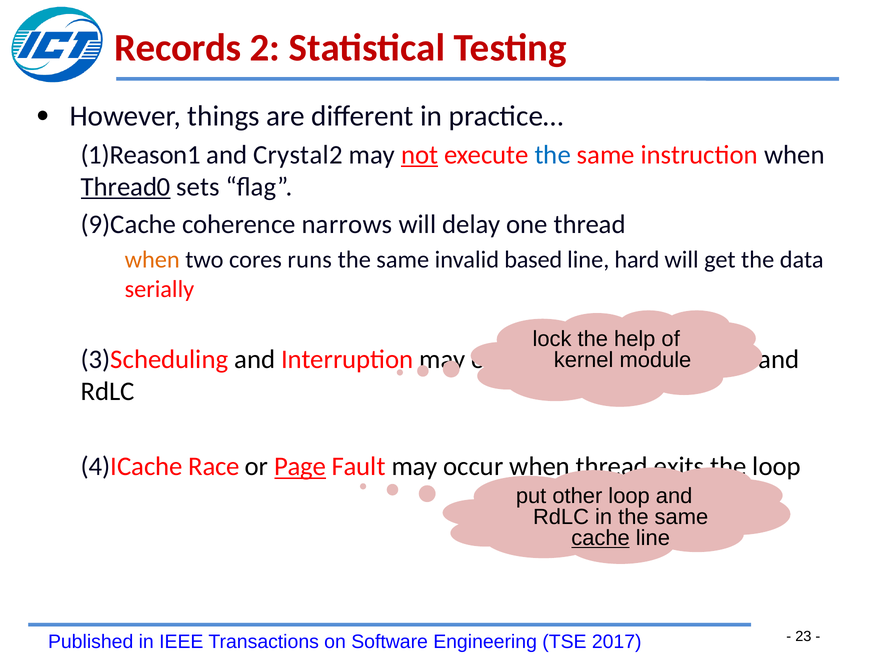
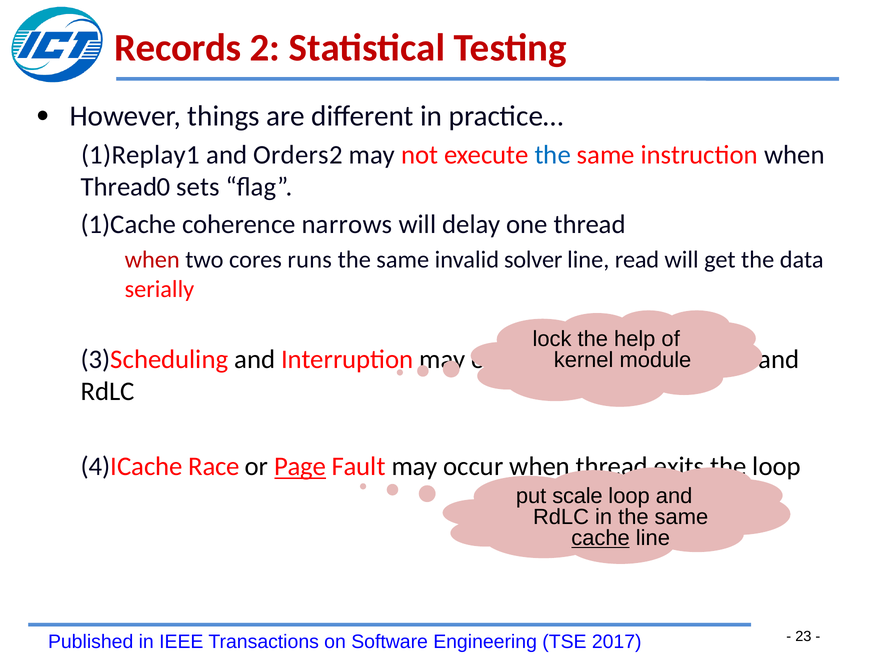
1)Reason1: 1)Reason1 -> 1)Replay1 (140, 155)
Crystal2: Crystal2 -> Orders2 (298, 155)
not underline: present -> none (420, 155)
Thread0 underline: present -> none (126, 187)
9)Cache: 9)Cache -> 1)Cache (128, 224)
when colour: orange -> red (152, 260)
based: based -> solver (533, 260)
hard: hard -> read (637, 260)
other: other -> scale (577, 496)
